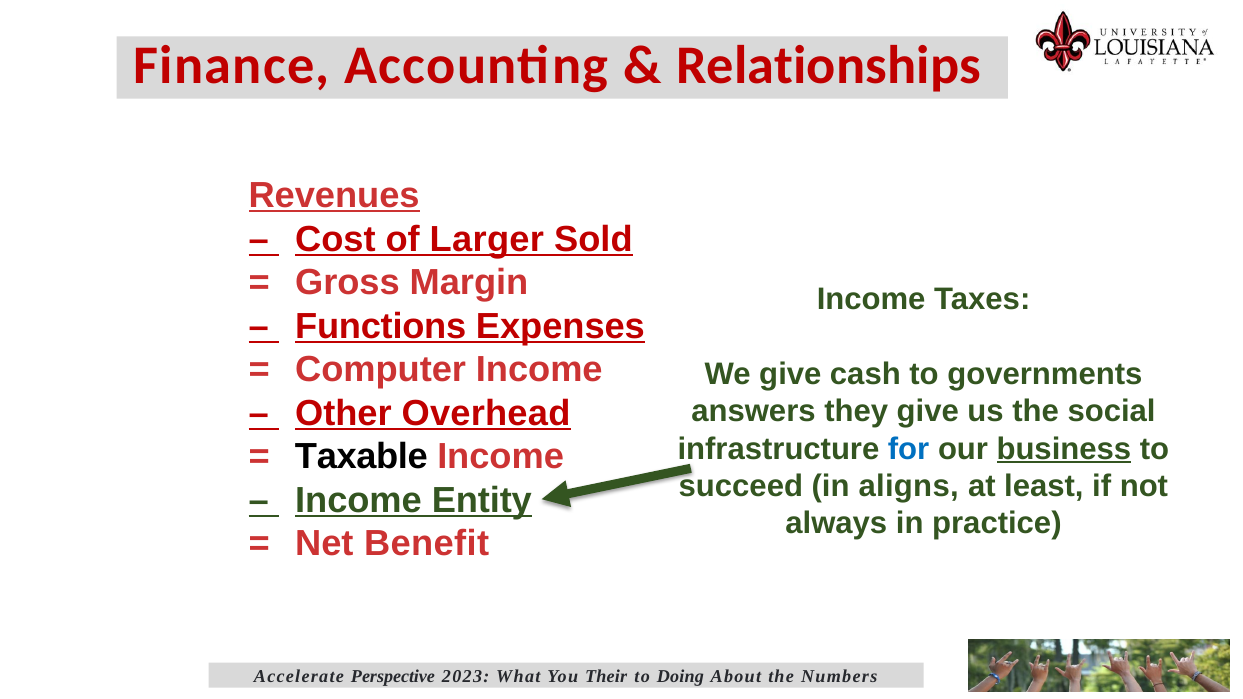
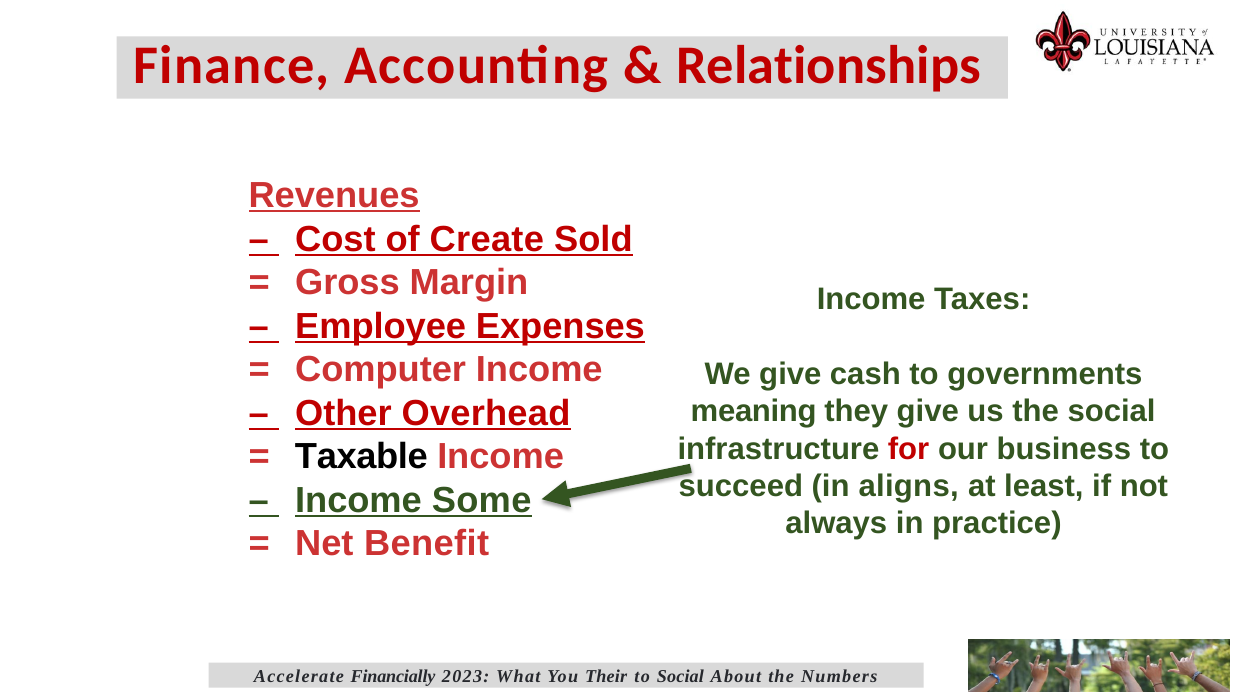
Larger: Larger -> Create (487, 239)
Functions: Functions -> Employee (381, 326)
answers: answers -> meaning (754, 412)
for colour: blue -> red (909, 449)
business underline: present -> none (1064, 449)
Entity: Entity -> Some (482, 500)
Perspective: Perspective -> Financially (393, 677)
to Doing: Doing -> Social (680, 677)
